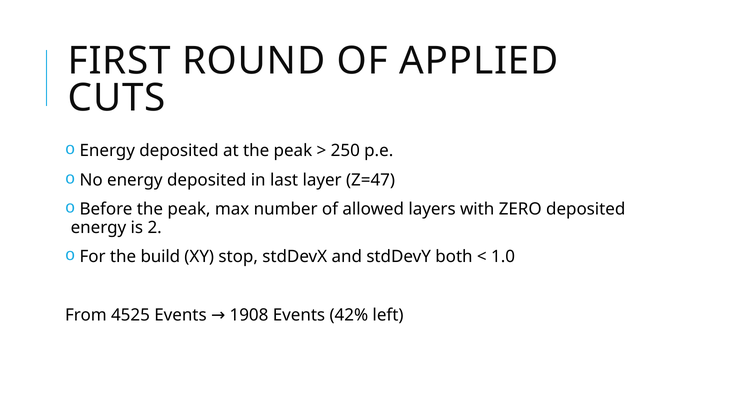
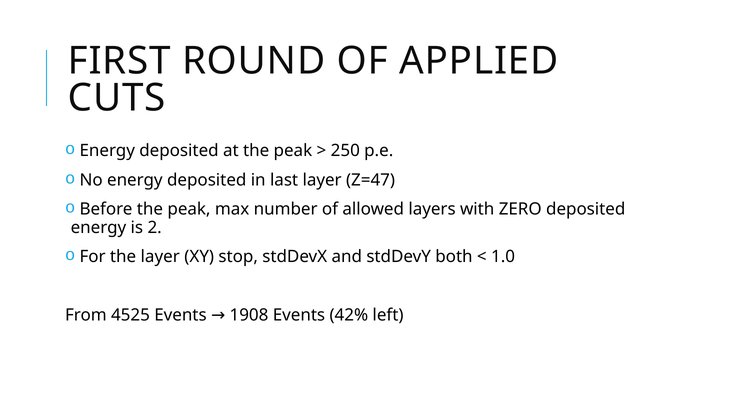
the build: build -> layer (160, 257)
